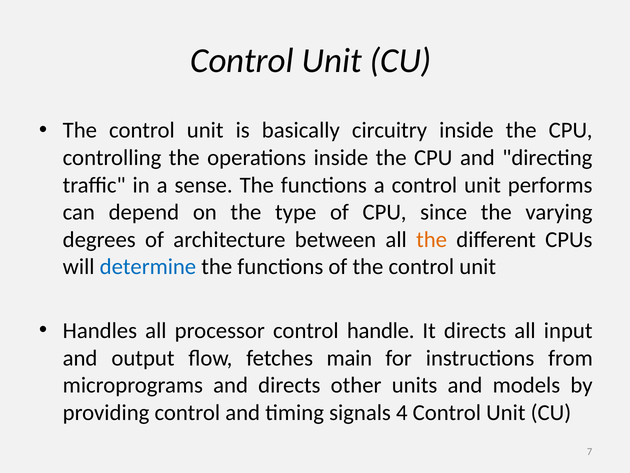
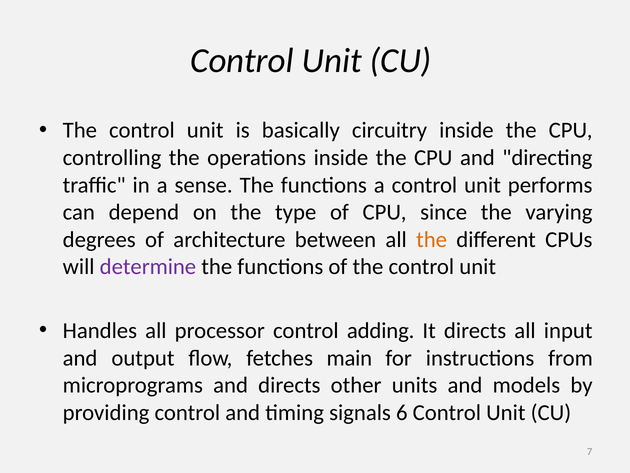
determine colour: blue -> purple (148, 267)
handle: handle -> adding (381, 330)
4: 4 -> 6 (402, 412)
